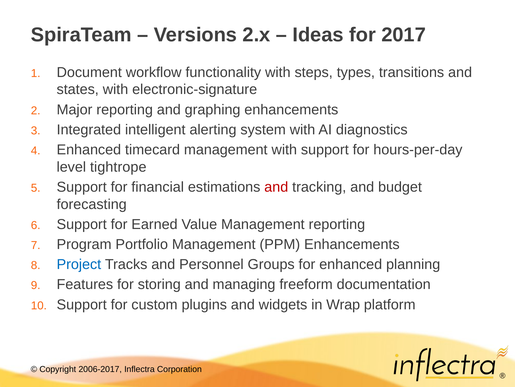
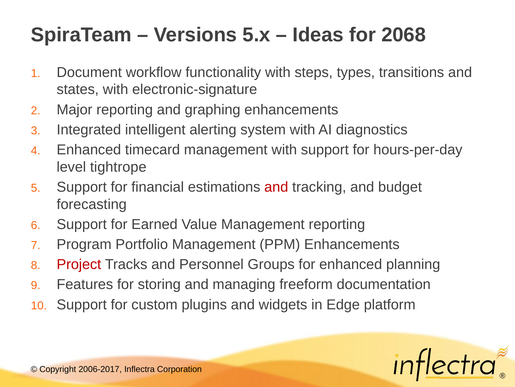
2.x: 2.x -> 5.x (257, 35)
2017: 2017 -> 2068 (404, 35)
Project colour: blue -> red (79, 264)
Wrap: Wrap -> Edge (343, 304)
